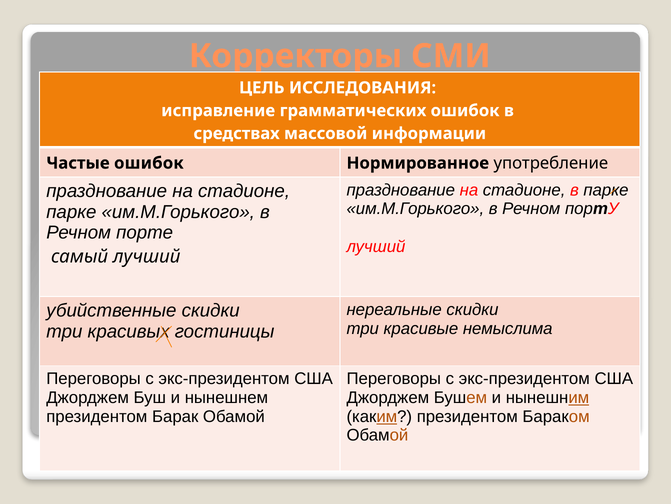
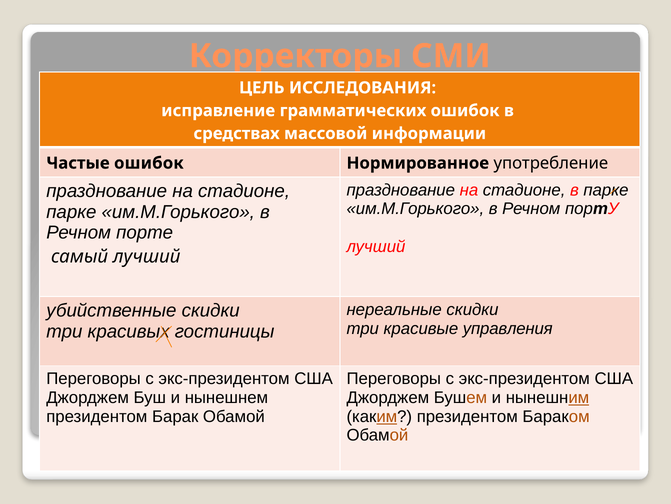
немыслима: немыслима -> управления (508, 328)
